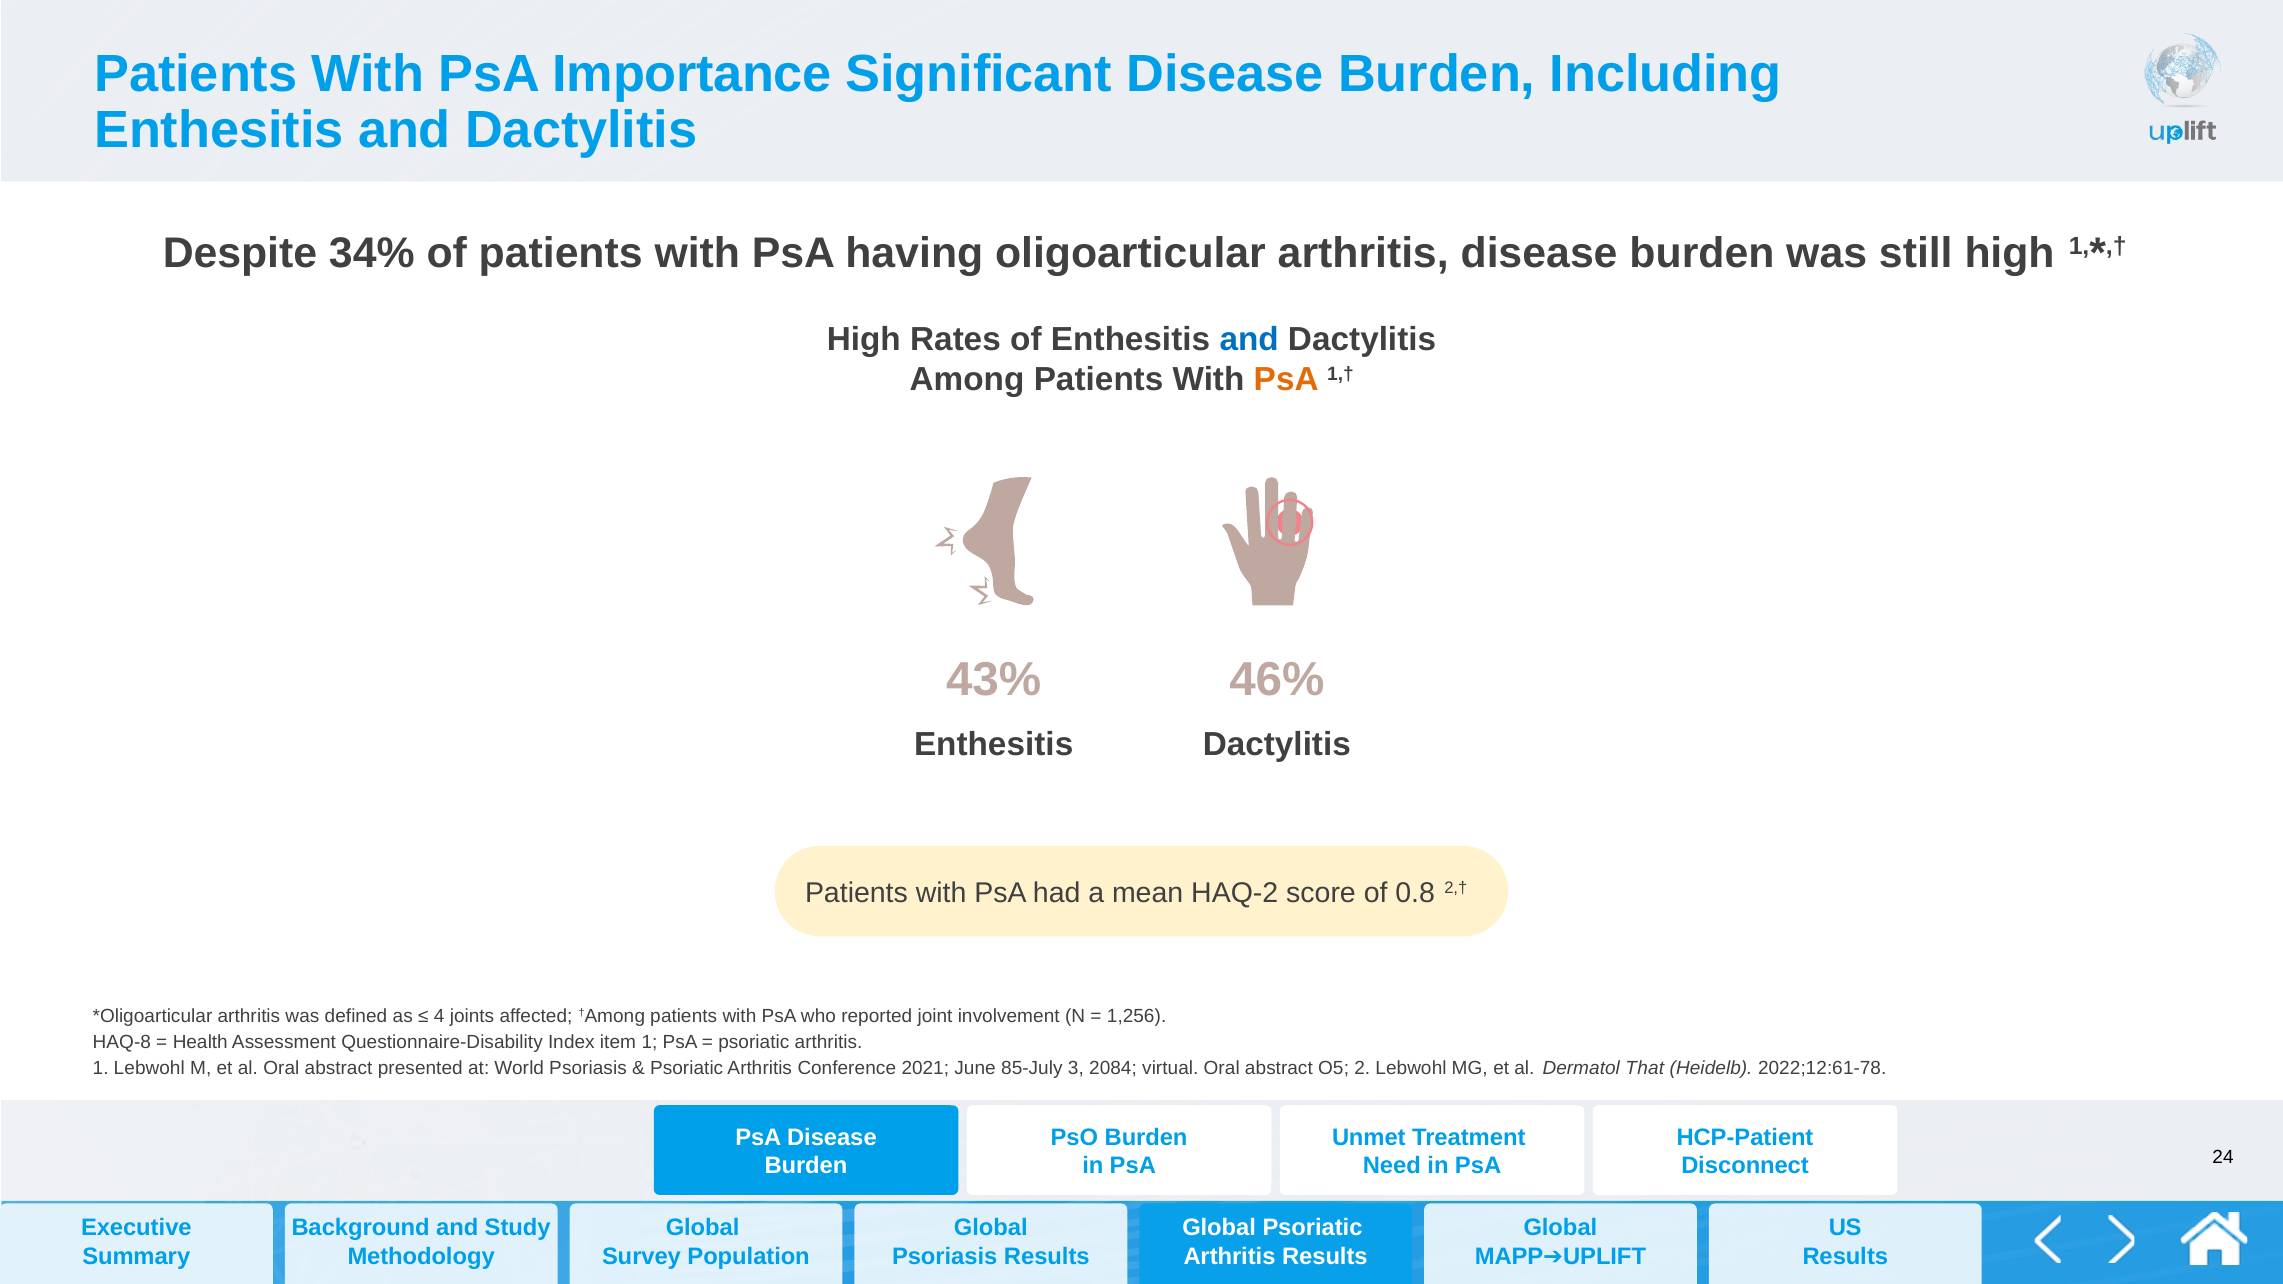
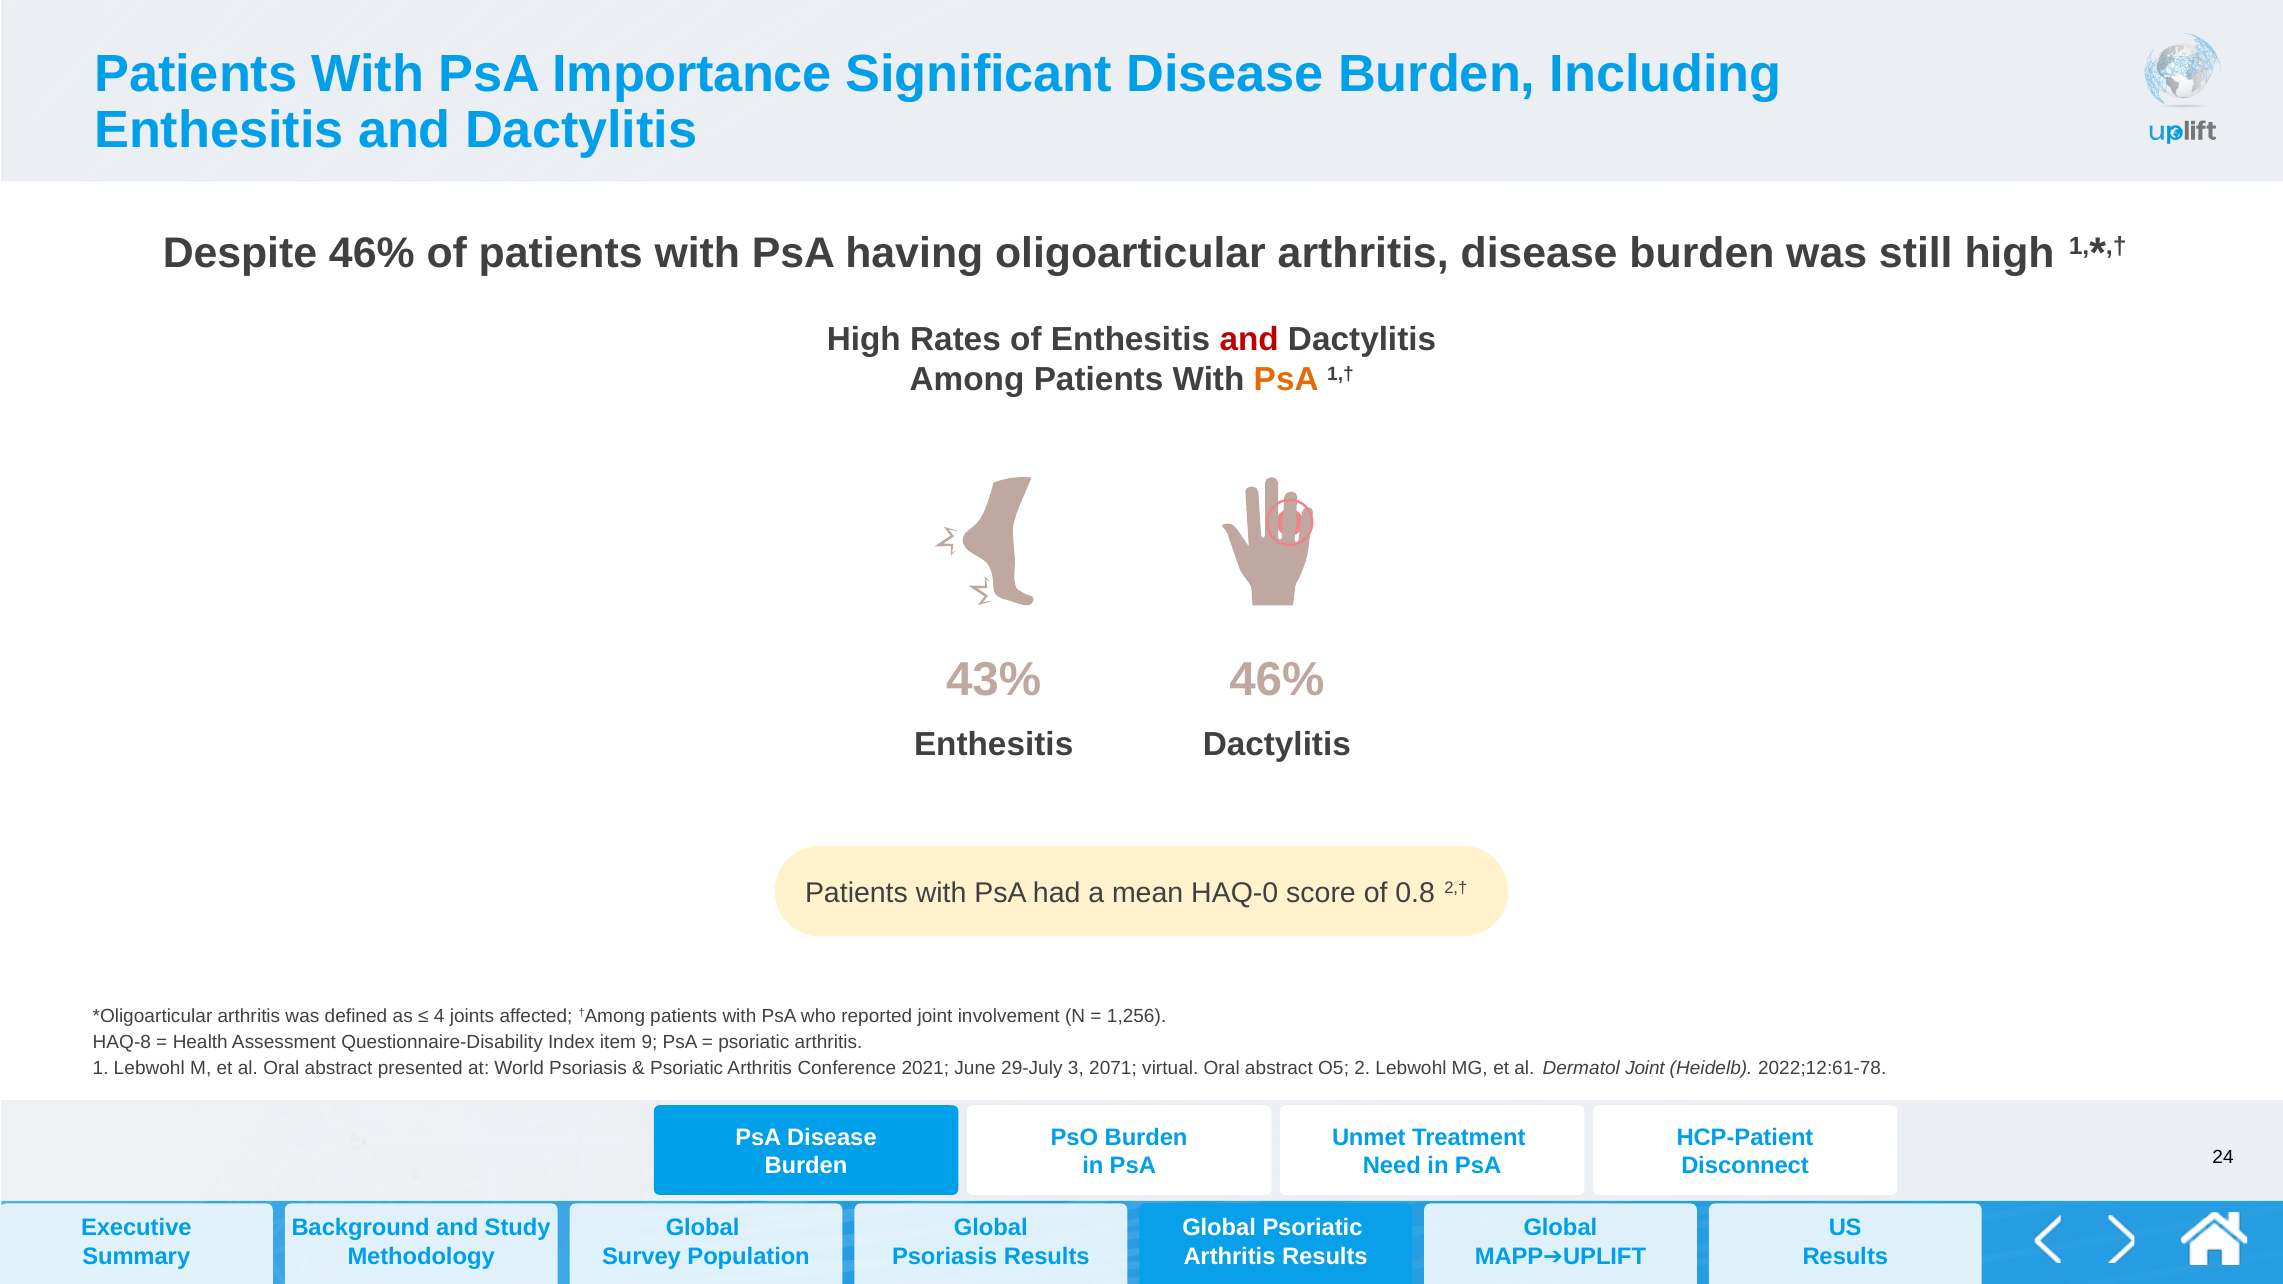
Despite 34%: 34% -> 46% (372, 253)
and colour: blue -> red (1249, 339)
HAQ-2: HAQ-2 -> HAQ-0 (1235, 893)
item 1: 1 -> 9 (649, 1043)
85-July: 85-July -> 29-July (1032, 1069)
2084: 2084 -> 2071 (1113, 1069)
Dermatol That: That -> Joint (1645, 1069)
